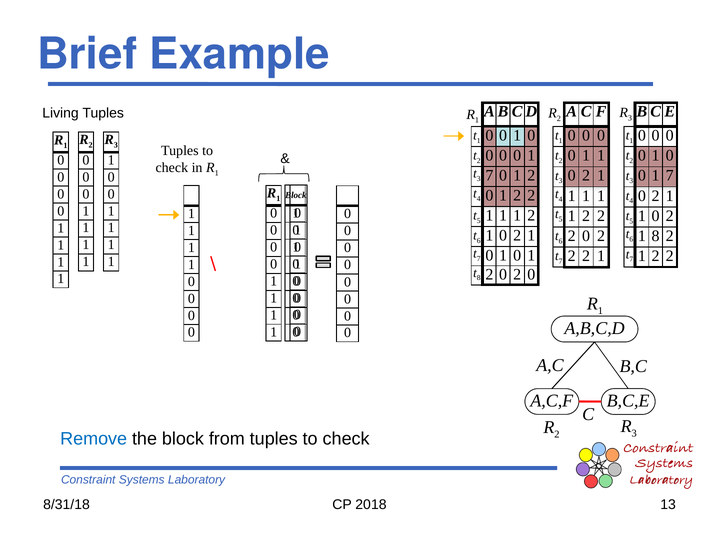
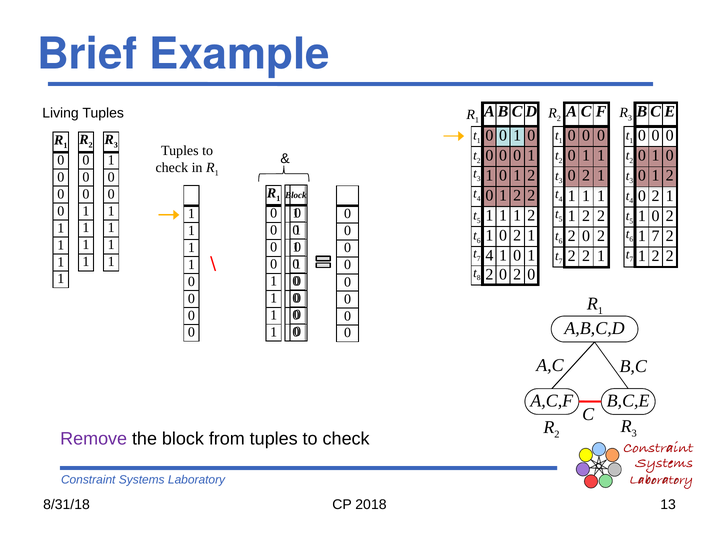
7: 7 -> 1 (489, 175)
7: 7 -> 2 (670, 175)
1 8: 8 -> 7 (656, 236)
0: 0 -> 4 (489, 255)
Remove colour: blue -> purple (94, 438)
